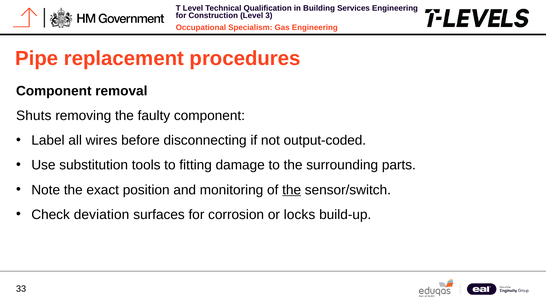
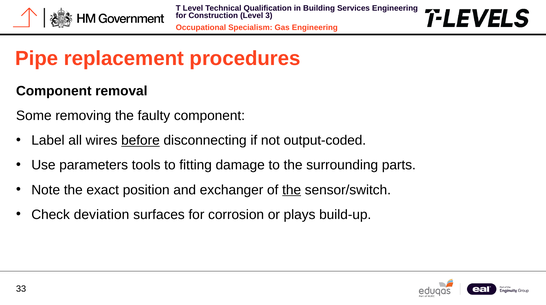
Shuts: Shuts -> Some (34, 116)
before underline: none -> present (140, 140)
substitution: substitution -> parameters (94, 165)
monitoring: monitoring -> exchanger (232, 190)
locks: locks -> plays (300, 215)
